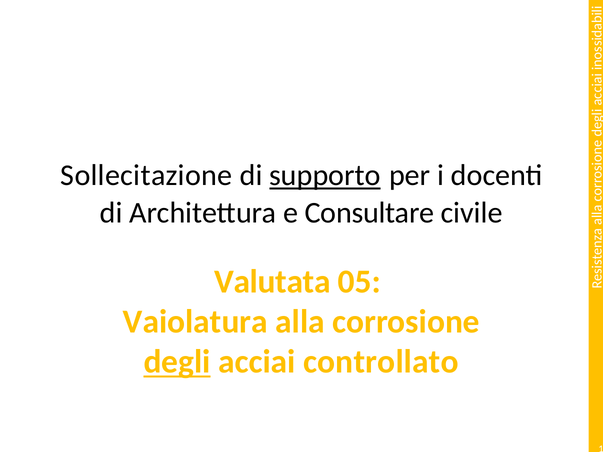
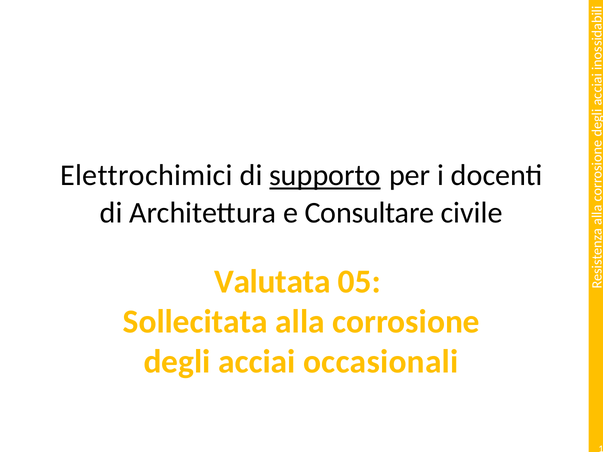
Sollecitazione: Sollecitazione -> Elettrochimici (146, 176)
Vaiolatura: Vaiolatura -> Sollecitata (195, 322)
degli underline: present -> none (177, 362)
controllato: controllato -> occasionali (381, 362)
